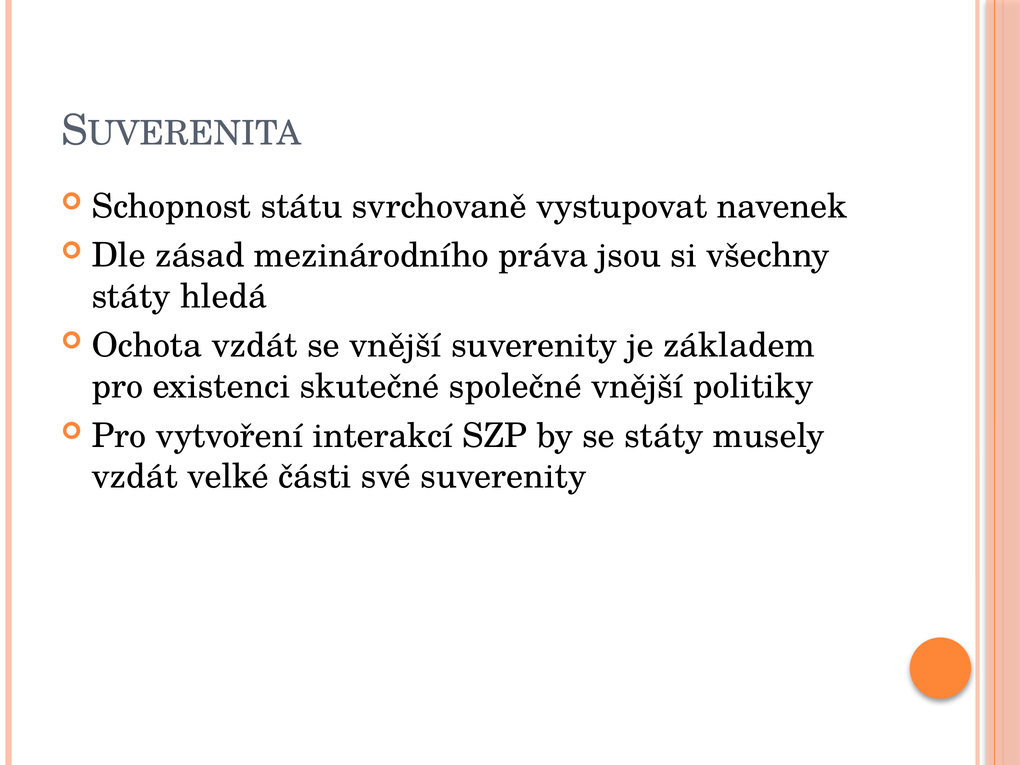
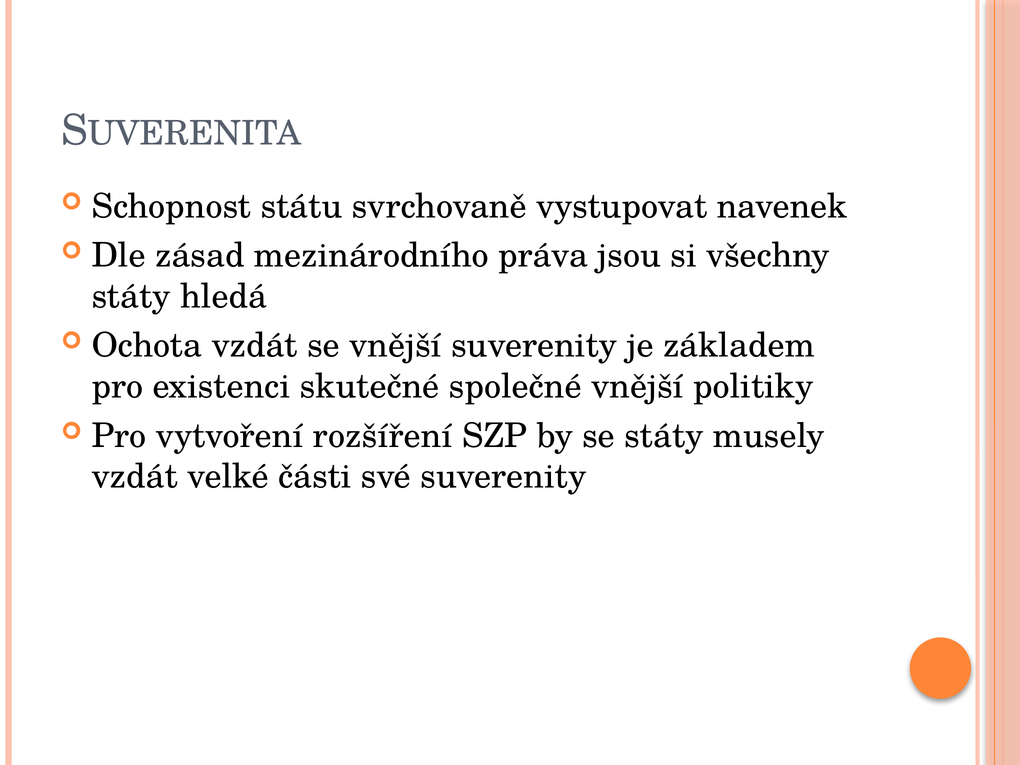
interakcí: interakcí -> rozšíření (383, 436)
